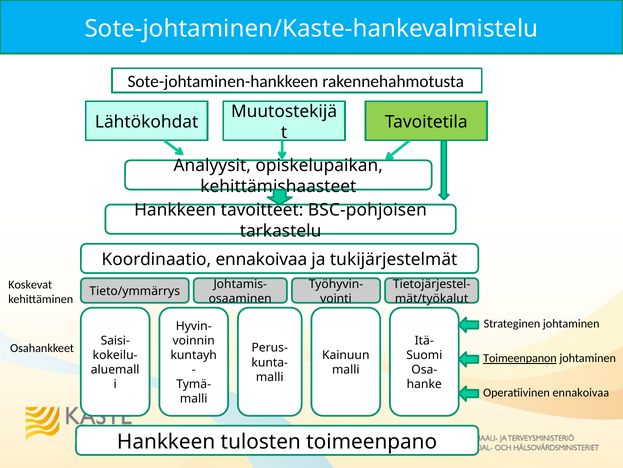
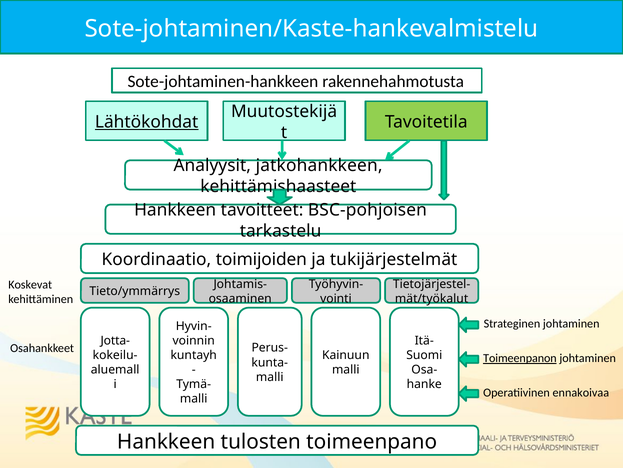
Lähtökohdat underline: none -> present (147, 122)
opiskelupaikan: opiskelupaikan -> jatkohankkeen (319, 165)
Koordinaatio ennakoivaa: ennakoivaa -> toimijoiden (261, 259)
Saisi-: Saisi- -> Jotta- (115, 340)
